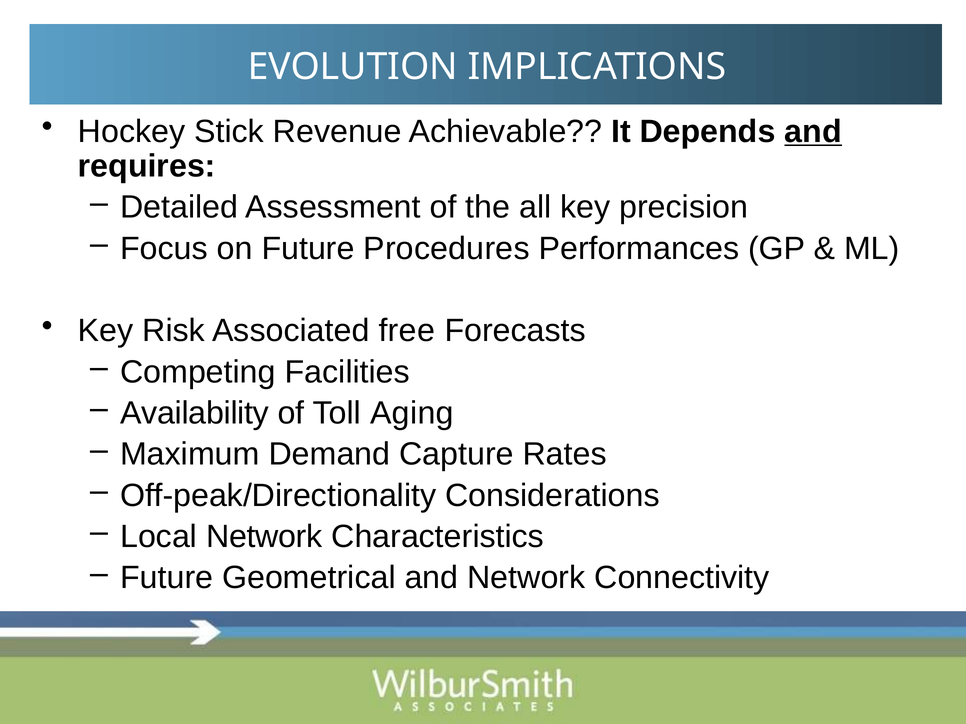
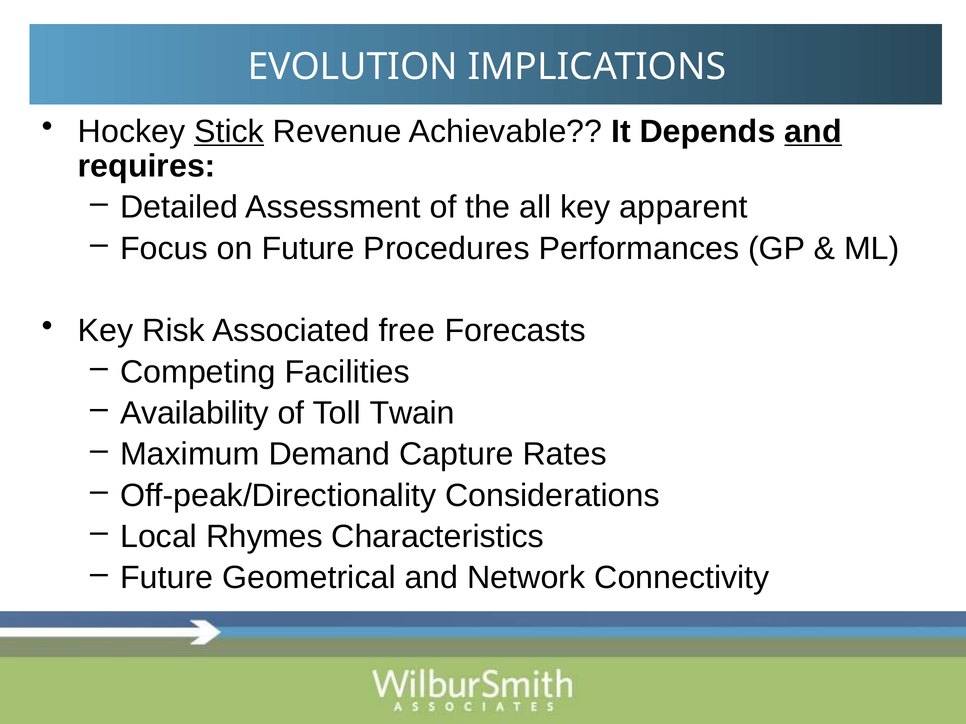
Stick underline: none -> present (229, 131)
precision: precision -> apparent (684, 207)
Aging: Aging -> Twain (412, 413)
Local Network: Network -> Rhymes (264, 537)
